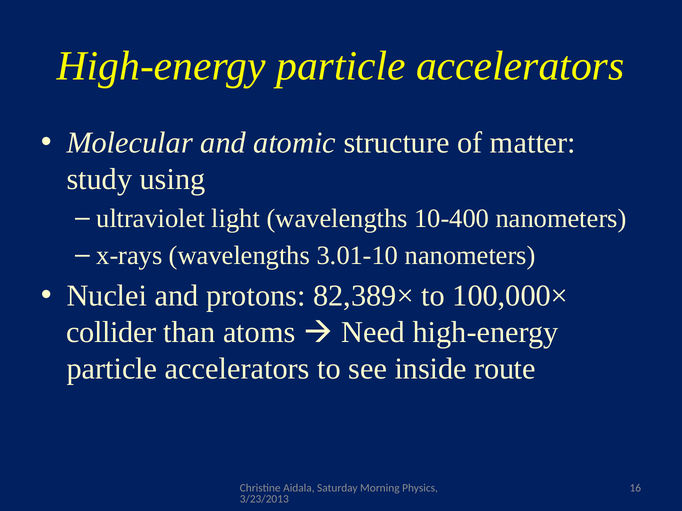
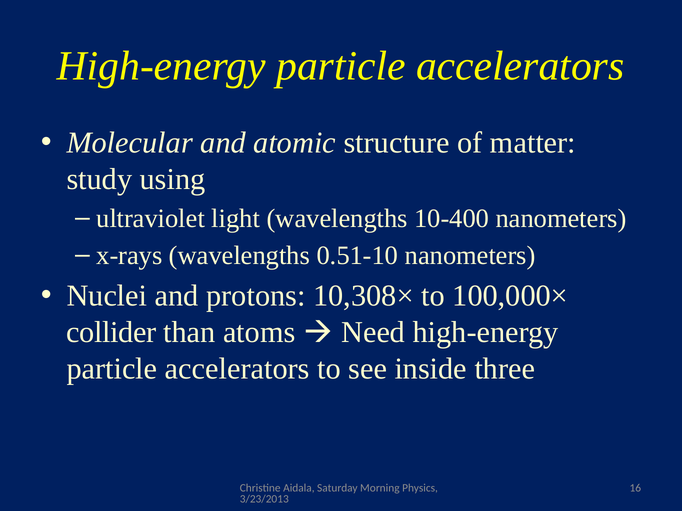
3.01-10: 3.01-10 -> 0.51-10 (357, 256)
82,389×: 82,389× -> 10,308× (363, 296)
route: route -> three (505, 369)
